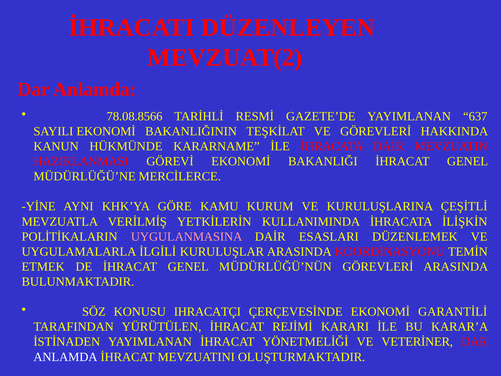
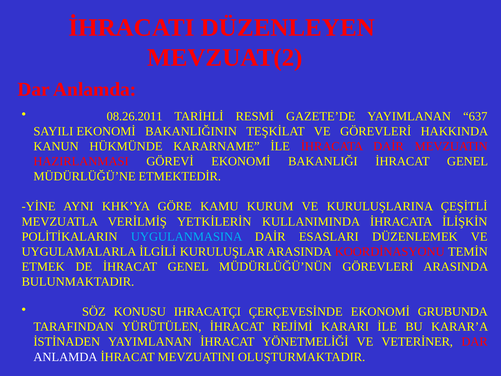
78.08.8566: 78.08.8566 -> 08.26.2011 (135, 116)
MERCİLERCE: MERCİLERCE -> ETMEKTEDİR (180, 176)
UYGULANMASINA colour: pink -> light blue (187, 236)
GARANTİLİ: GARANTİLİ -> GRUBUNDA (453, 312)
